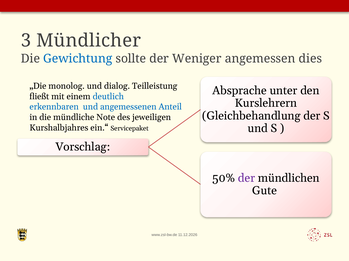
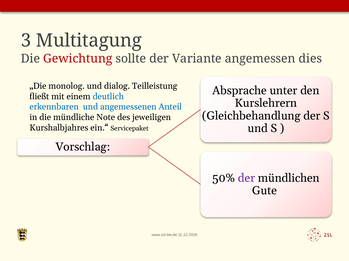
Mündlicher: Mündlicher -> Multitagung (89, 41)
Gewichtung colour: blue -> red (78, 59)
Weniger: Weniger -> Variante (197, 59)
